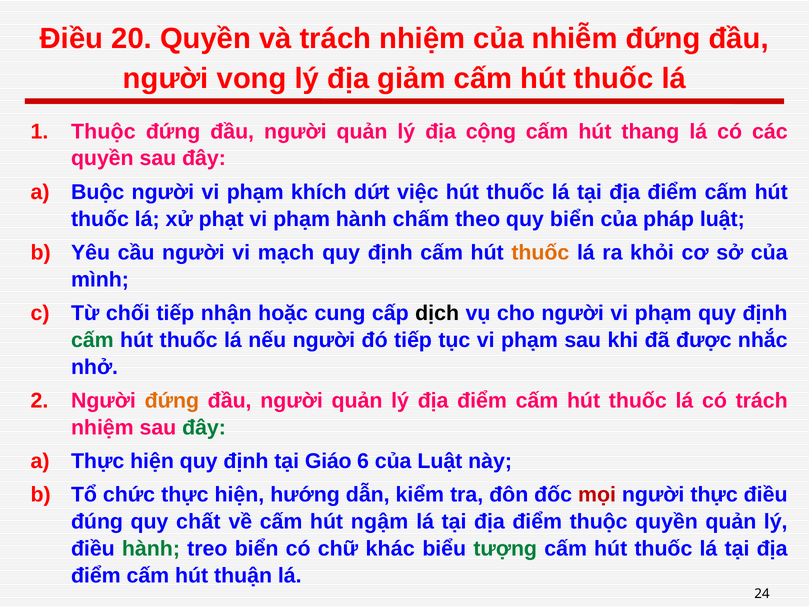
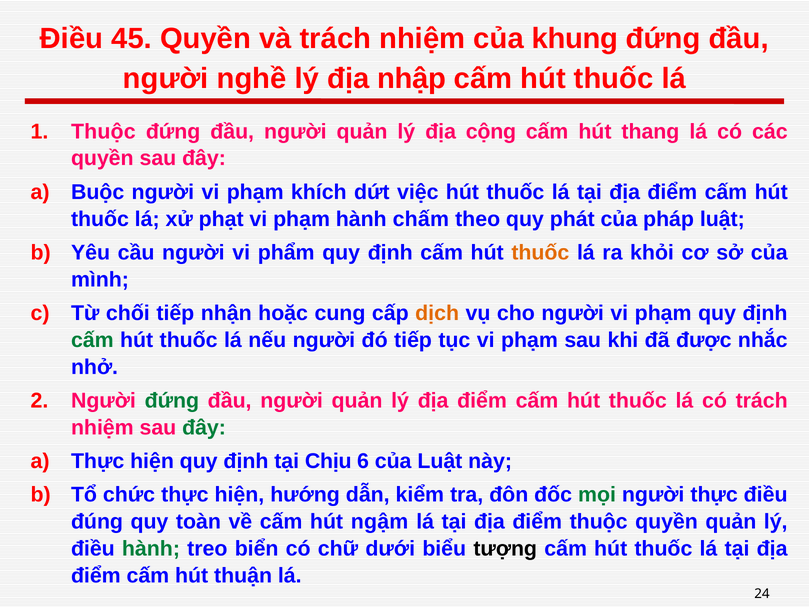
20: 20 -> 45 (132, 38)
nhiễm: nhiễm -> khung (575, 38)
vong: vong -> nghề (252, 78)
giảm: giảm -> nhập (412, 78)
quy biển: biển -> phát (572, 219)
mạch: mạch -> phẩm (286, 253)
dịch colour: black -> orange (437, 313)
đứng colour: orange -> green (172, 400)
Giáo: Giáo -> Chịu (328, 461)
mọi colour: red -> green (597, 495)
chất: chất -> toàn (198, 521)
khác: khác -> dưới (390, 548)
tượng colour: green -> black (505, 548)
